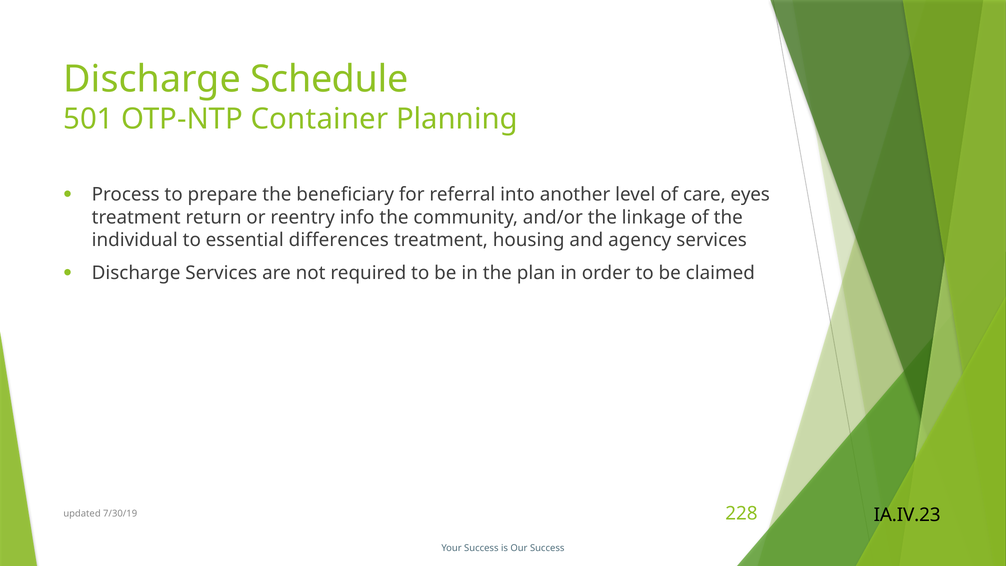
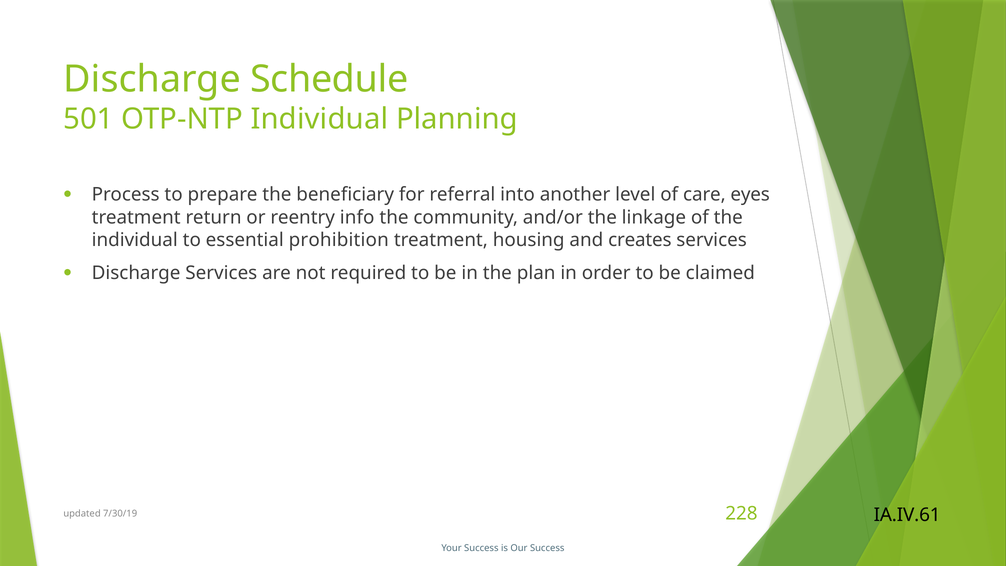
OTP-NTP Container: Container -> Individual (319, 119)
differences: differences -> prohibition (339, 240)
agency: agency -> creates (640, 240)
IA.IV.23: IA.IV.23 -> IA.IV.61 (907, 515)
